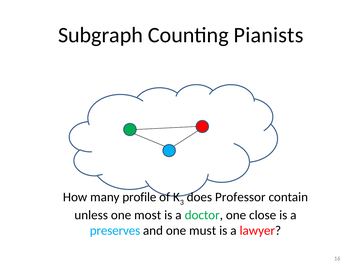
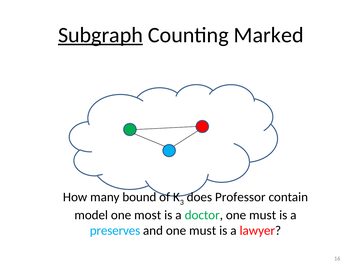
Subgraph underline: none -> present (100, 35)
Pianists: Pianists -> Marked (269, 35)
profile: profile -> bound (139, 198)
unless: unless -> model (91, 215)
doctor one close: close -> must (263, 215)
